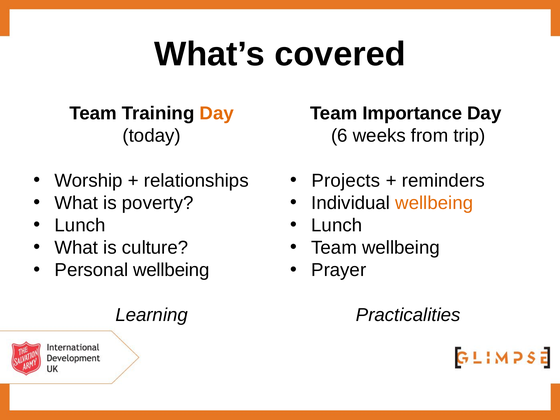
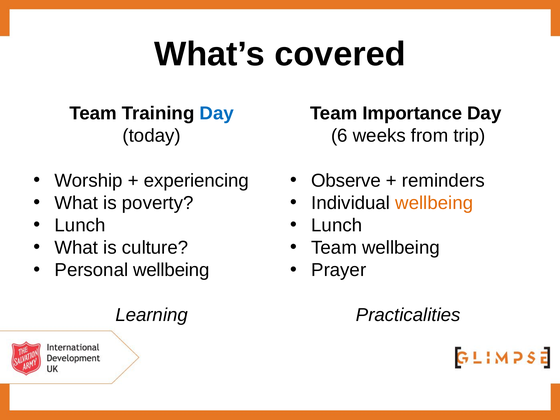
Day colour: orange -> blue (217, 113)
relationships: relationships -> experiencing (196, 181)
Projects: Projects -> Observe (346, 181)
